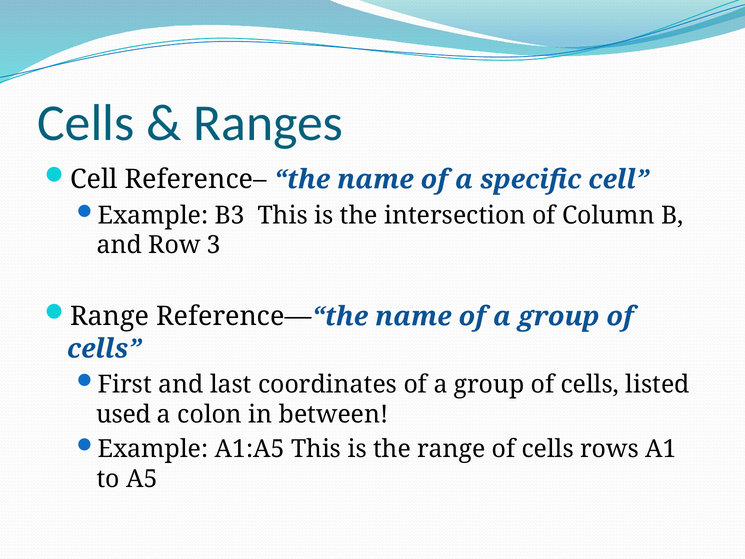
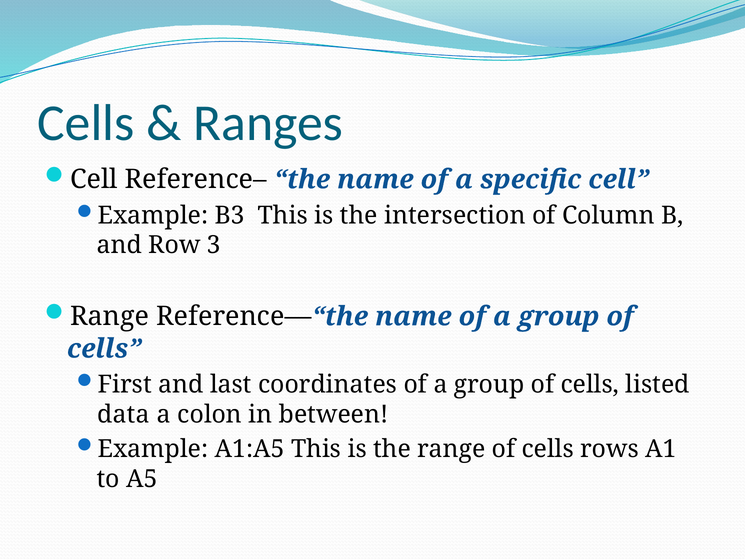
used: used -> data (124, 414)
